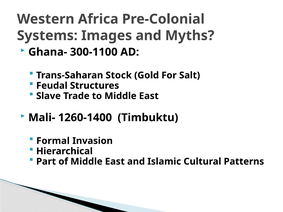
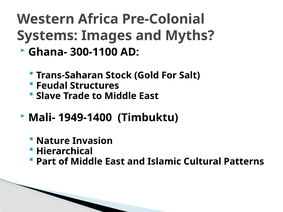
1260-1400: 1260-1400 -> 1949-1400 (85, 118)
Formal: Formal -> Nature (53, 141)
